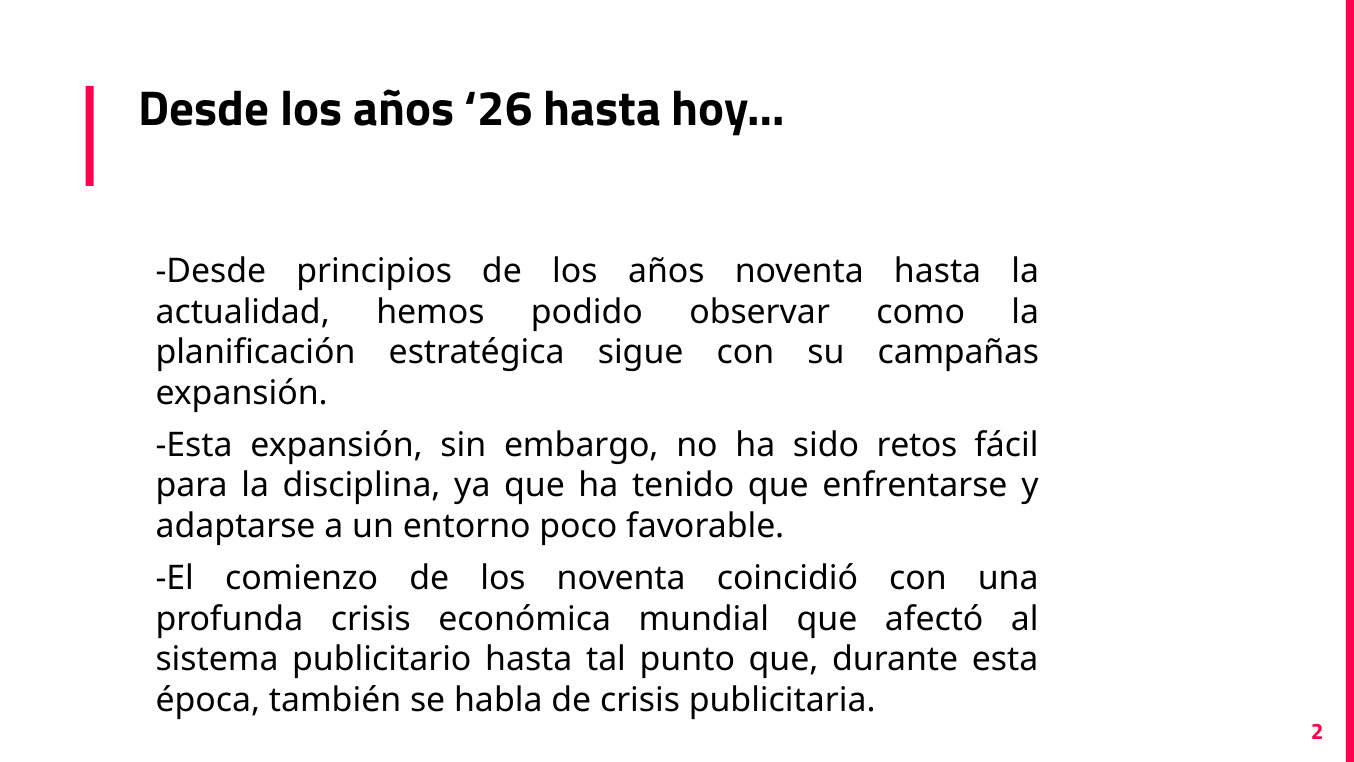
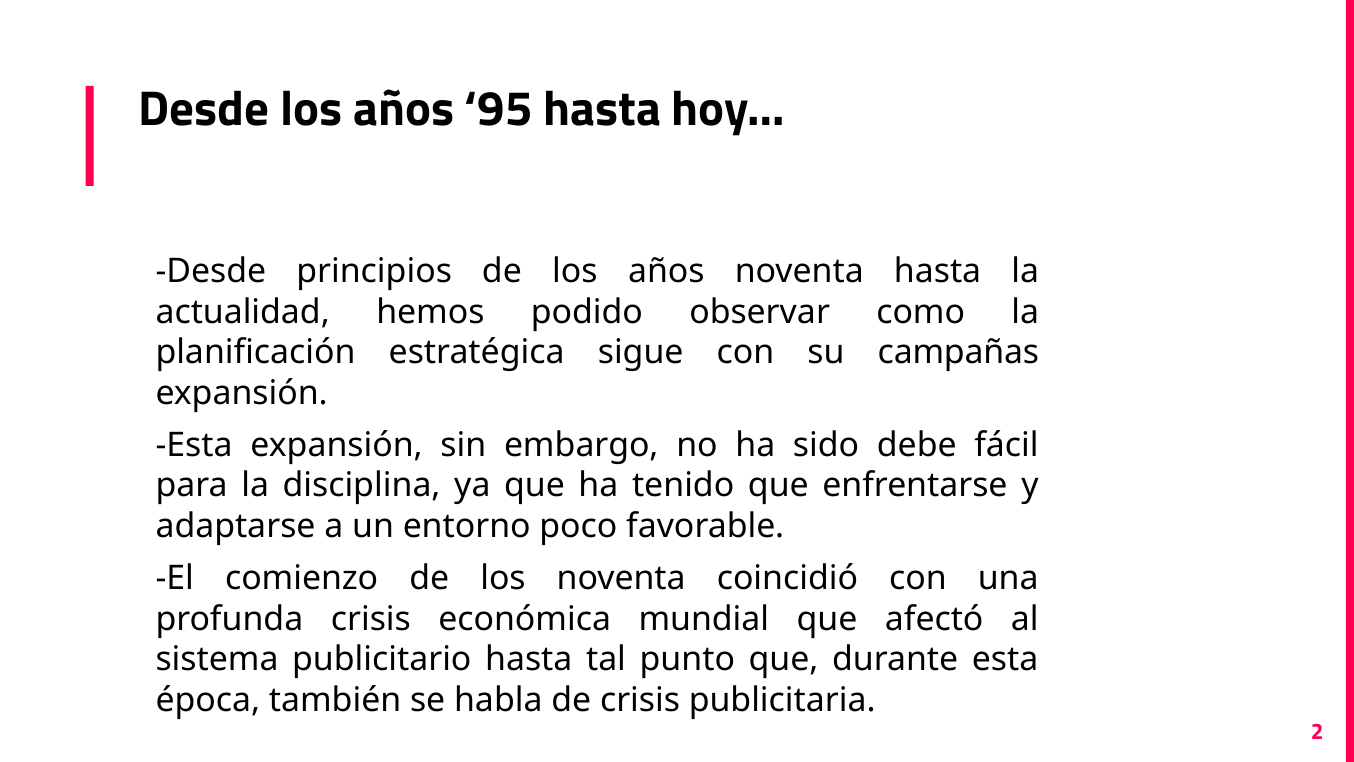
26: 26 -> 95 (499, 109)
retos: retos -> debe (917, 445)
